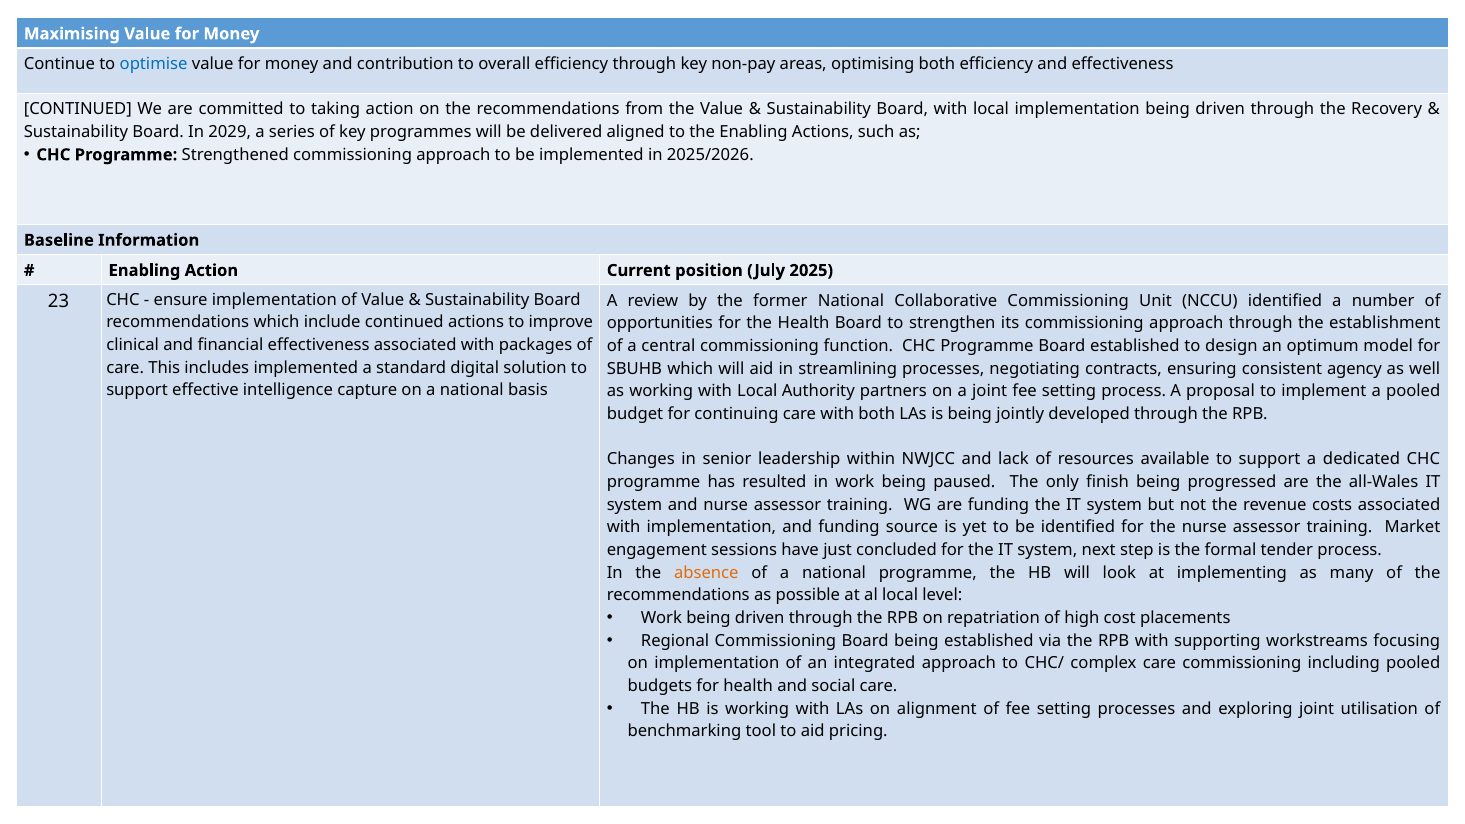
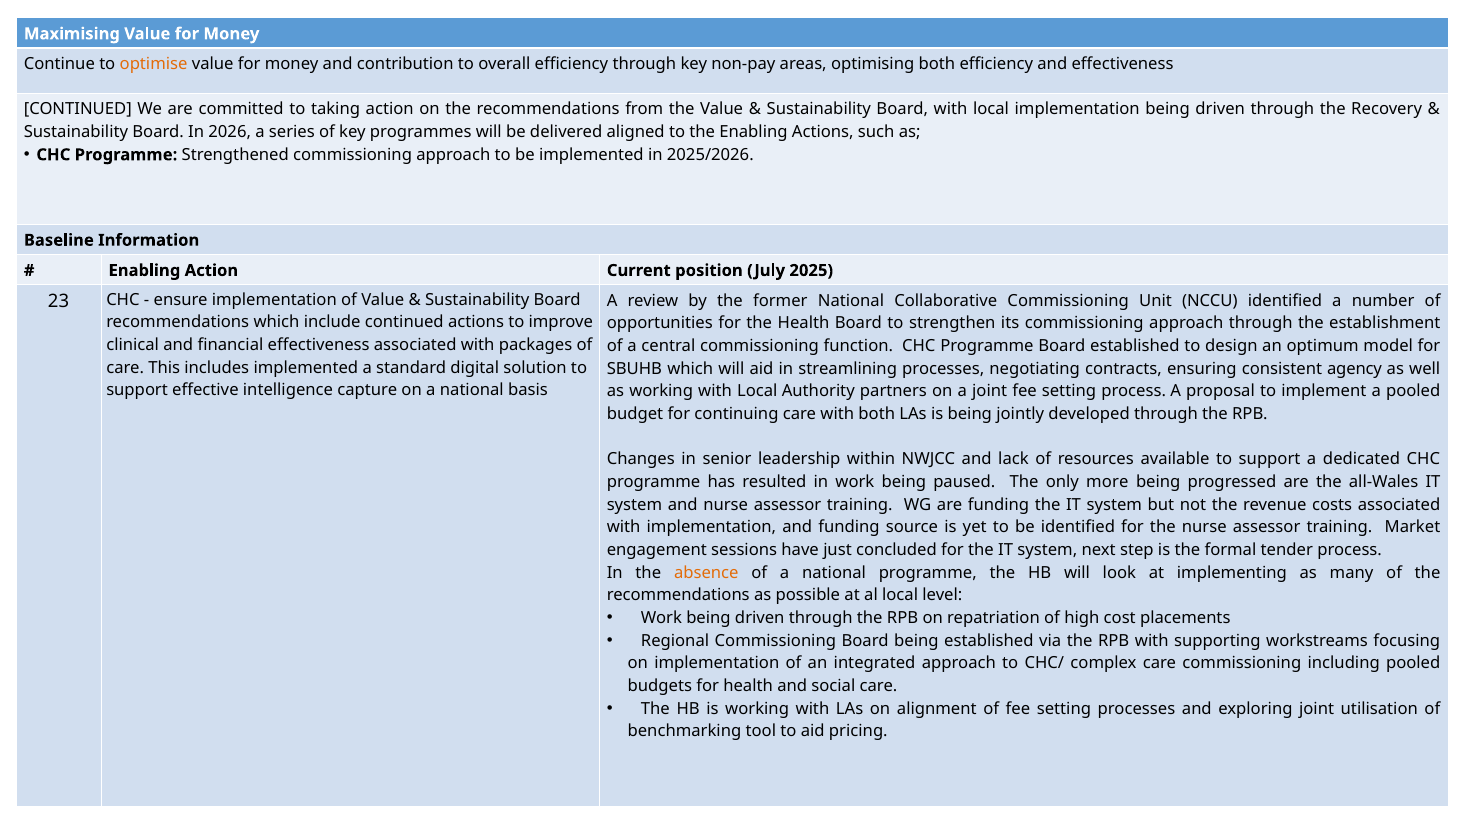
optimise colour: blue -> orange (154, 64)
2029: 2029 -> 2026 (230, 132)
finish: finish -> more (1107, 482)
